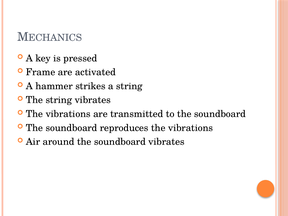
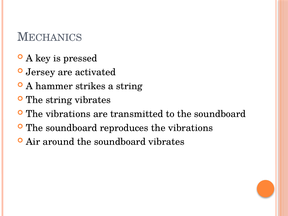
Frame: Frame -> Jersey (41, 72)
